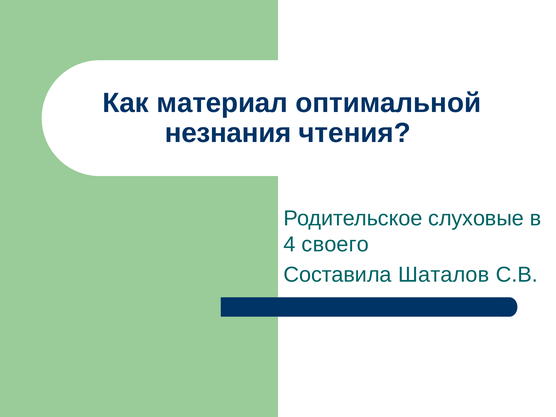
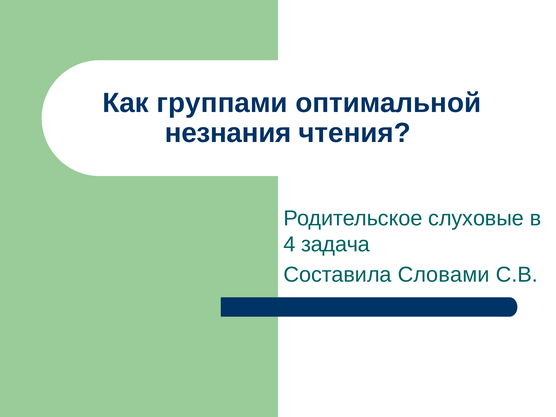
материал: материал -> группами (222, 103)
своего: своего -> задача (336, 244)
Шаталов: Шаталов -> Словами (444, 275)
